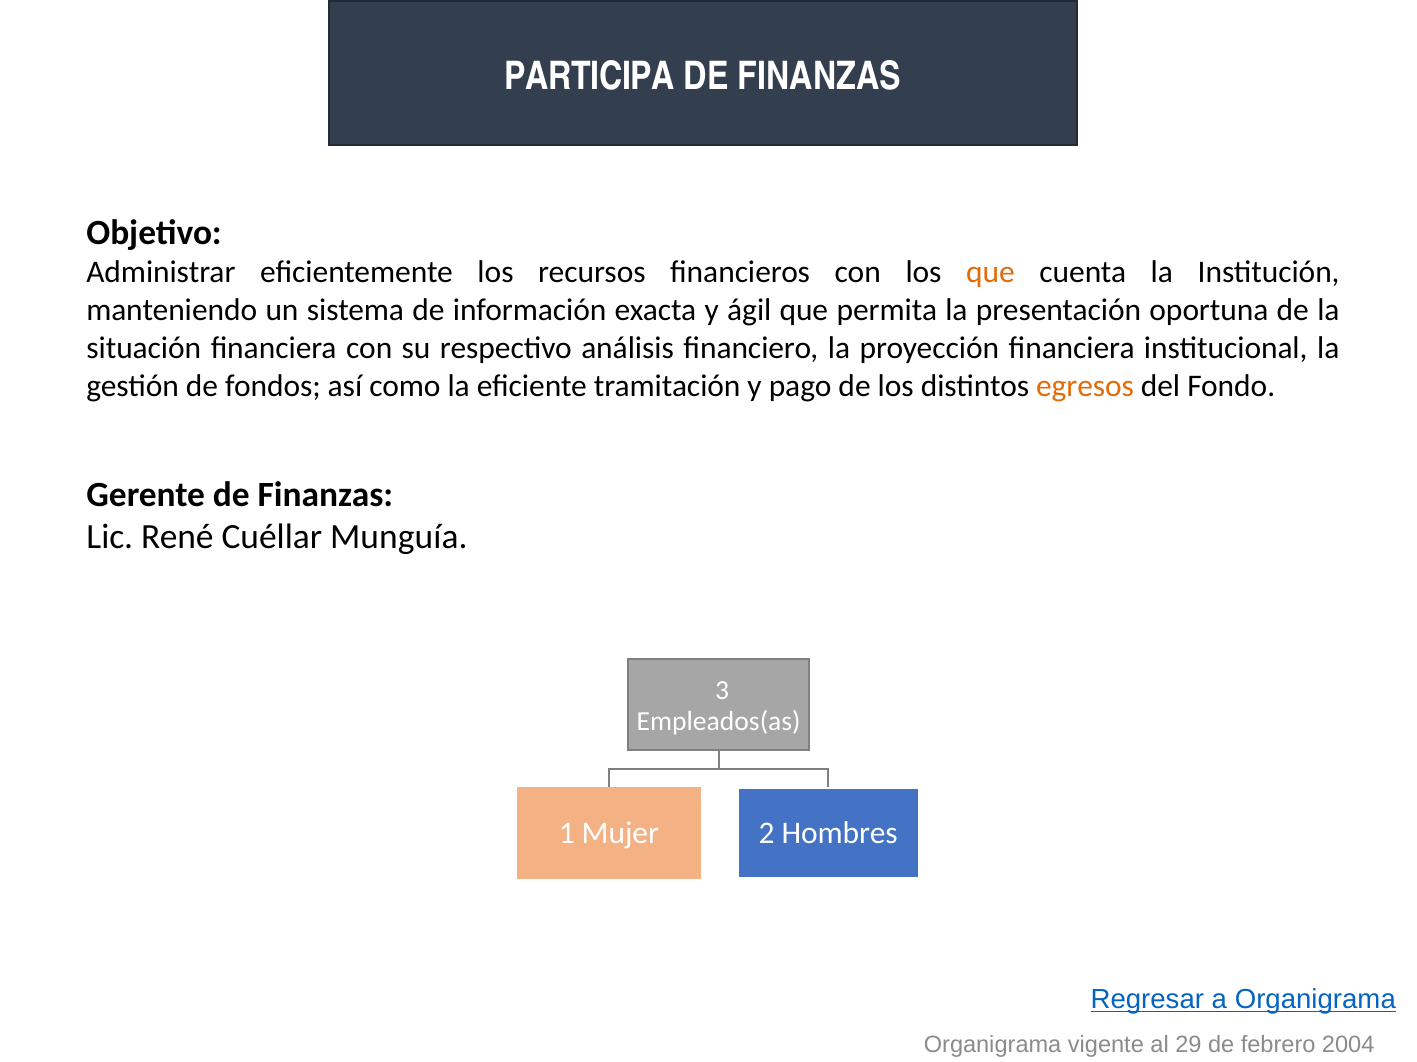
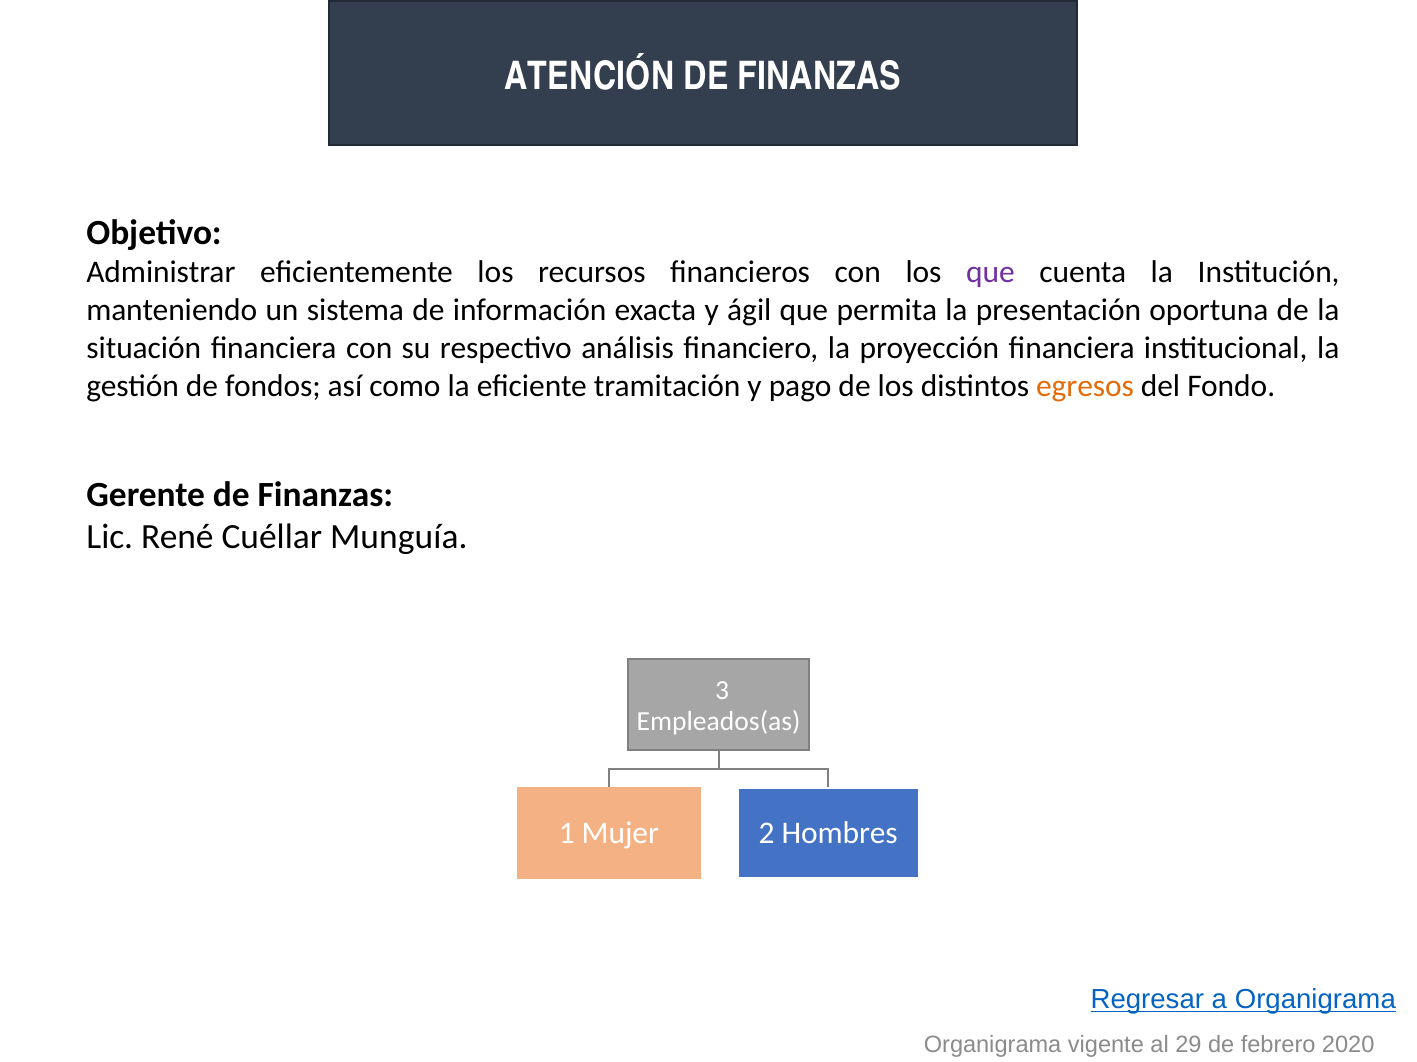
PARTICIPA: PARTICIPA -> ATENCIÓN (589, 76)
que colour: orange -> purple (990, 273)
2004: 2004 -> 2020 (1348, 1046)
